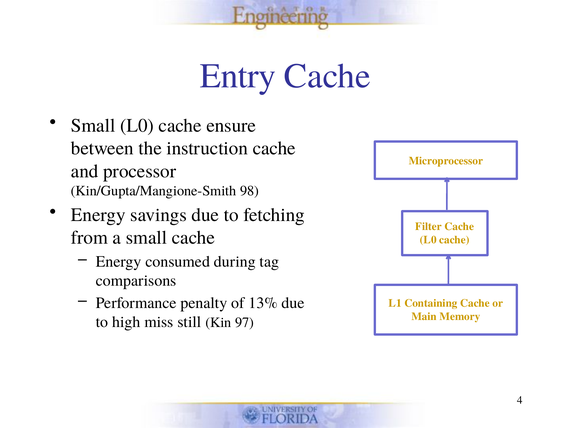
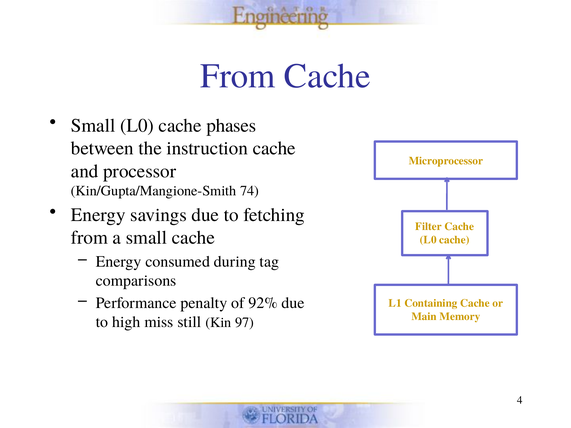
Entry: Entry -> From (238, 76)
ensure: ensure -> phases (231, 126)
98: 98 -> 74 (250, 191)
13%: 13% -> 92% (263, 303)
